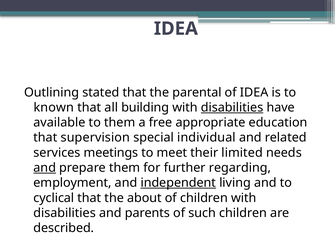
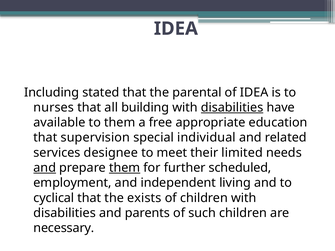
Outlining: Outlining -> Including (52, 92)
known: known -> nurses (54, 108)
meetings: meetings -> designee (111, 153)
them underline: none -> present (125, 168)
regarding: regarding -> scheduled (240, 168)
independent underline: present -> none (178, 183)
about: about -> exists (144, 198)
described: described -> necessary (64, 228)
